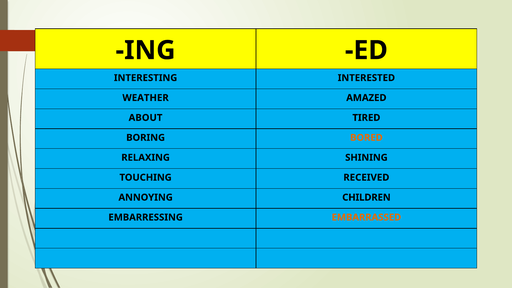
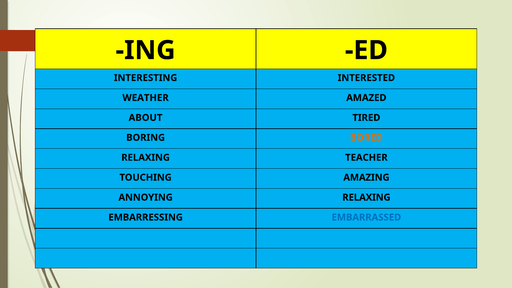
SHINING: SHINING -> TEACHER (366, 158)
RECEIVED: RECEIVED -> AMAZING (366, 177)
ANNOYING CHILDREN: CHILDREN -> RELAXING (366, 197)
EMBARRASSED colour: orange -> blue (366, 217)
